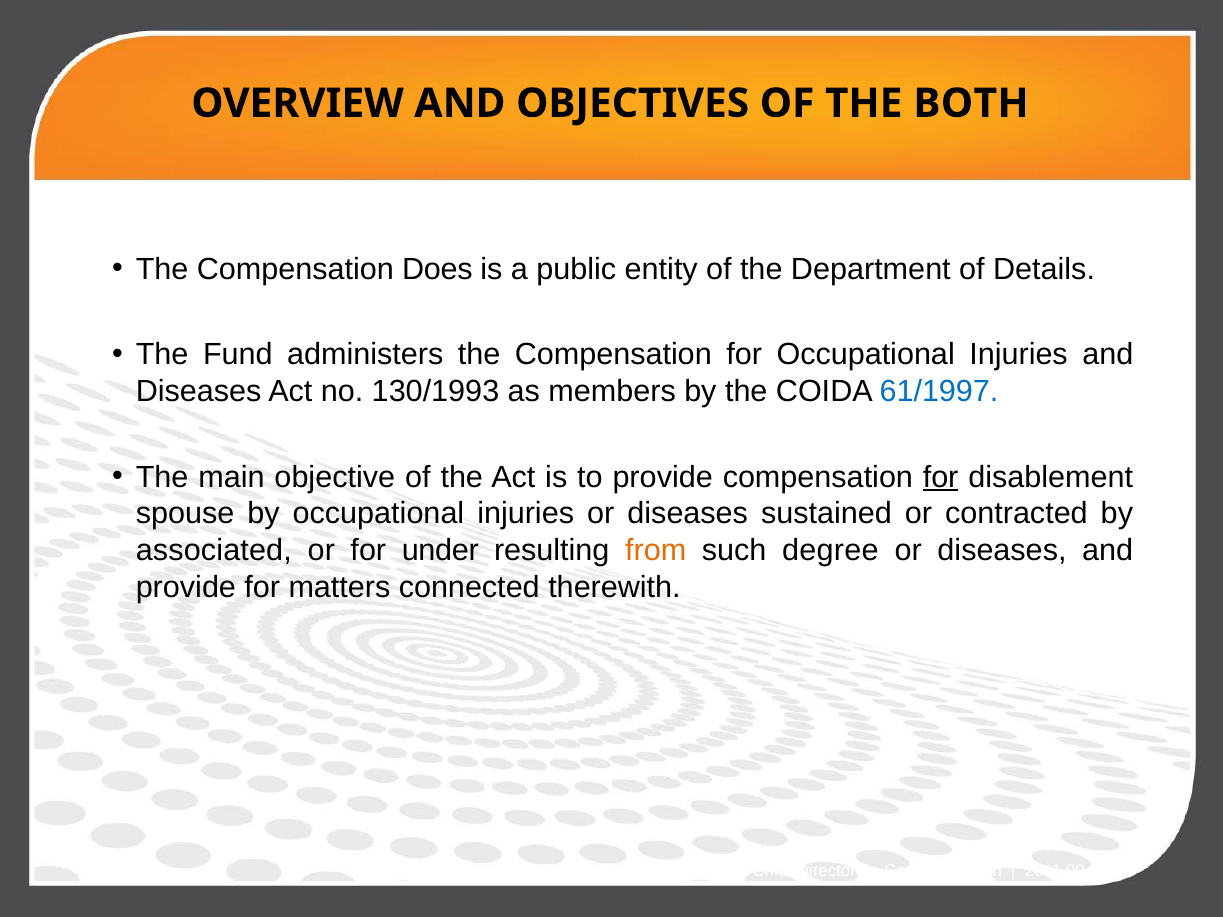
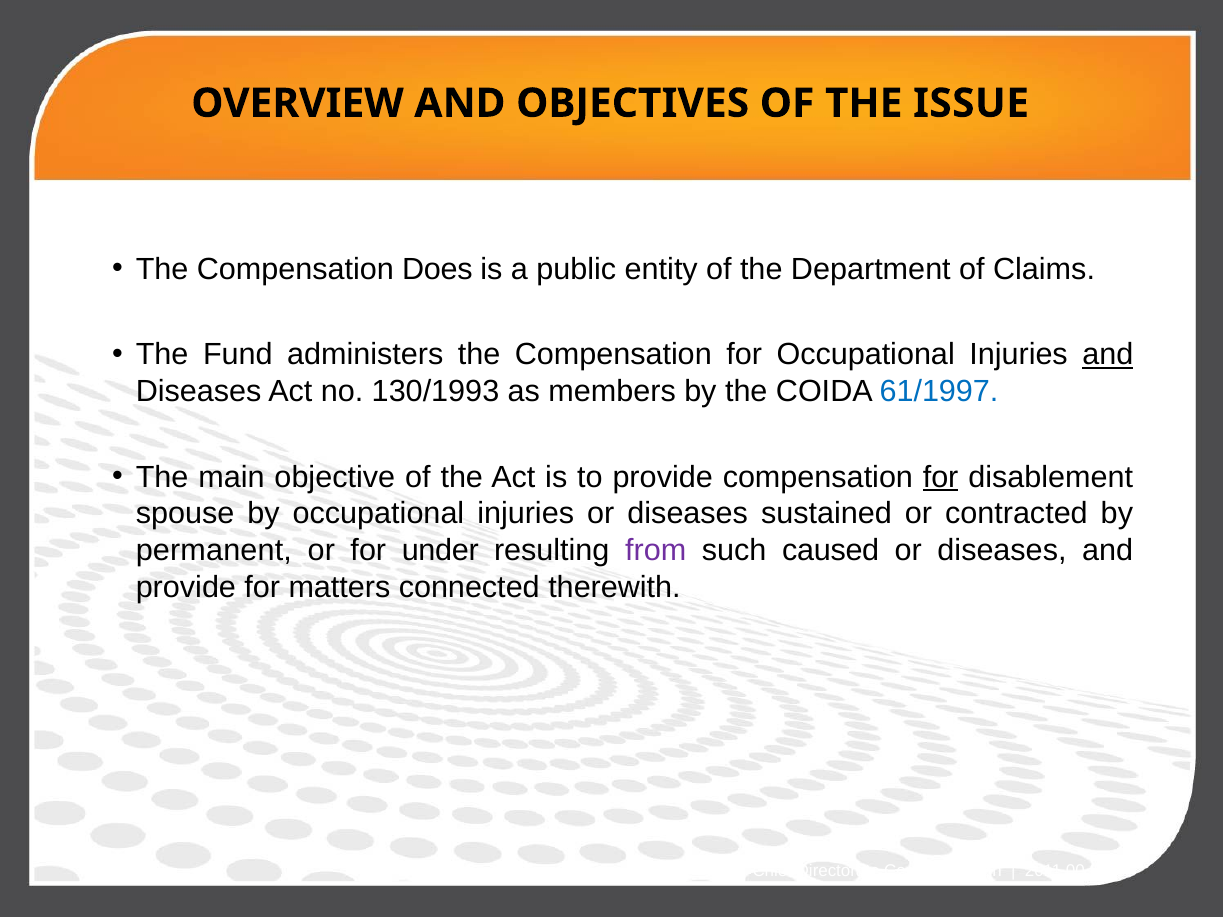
BOTH: BOTH -> ISSUE (971, 103)
Details: Details -> Claims (1044, 269)
and underline: none -> present (1108, 355)
associated: associated -> permanent (214, 551)
from colour: orange -> purple (656, 551)
degree: degree -> caused (831, 551)
